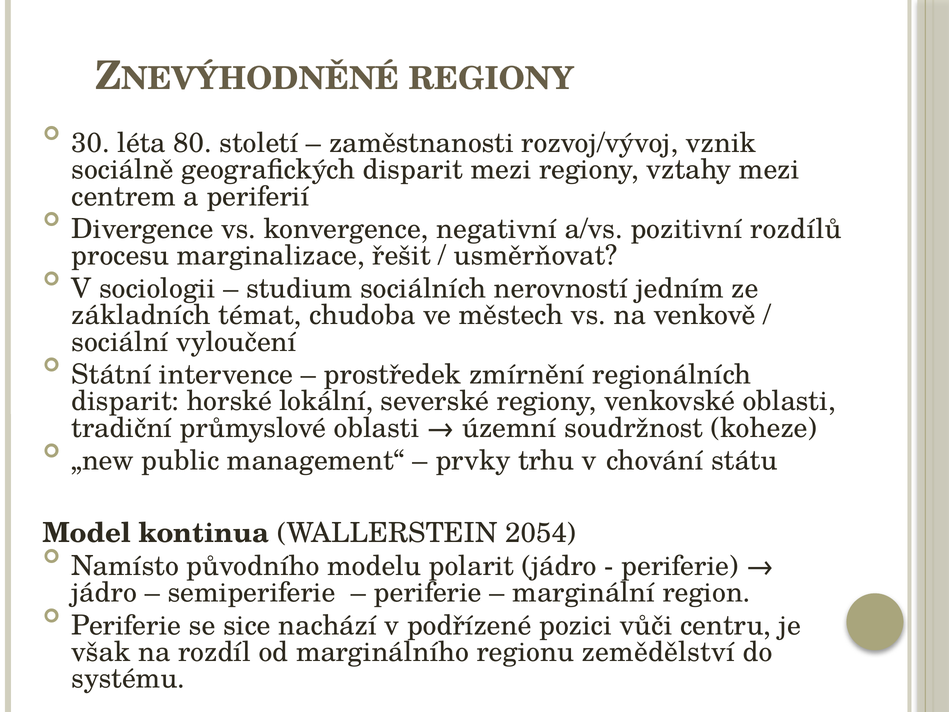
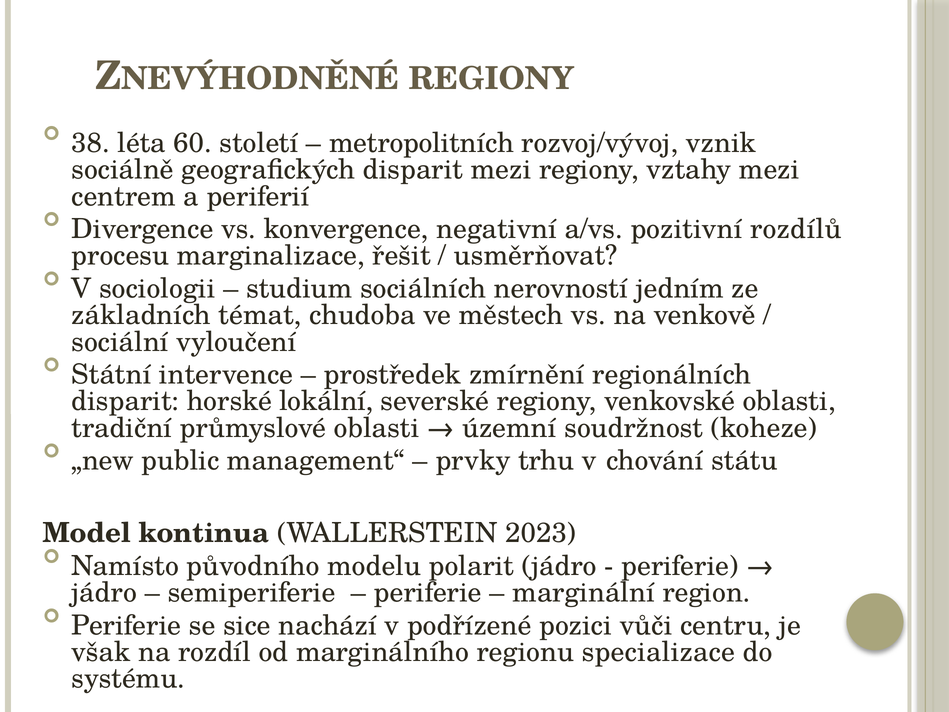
30: 30 -> 38 (91, 143)
80: 80 -> 60 (193, 143)
zaměstnanosti: zaměstnanosti -> metropolitních (421, 143)
2054: 2054 -> 2023 (541, 533)
zemědělství: zemědělství -> specializace (658, 652)
